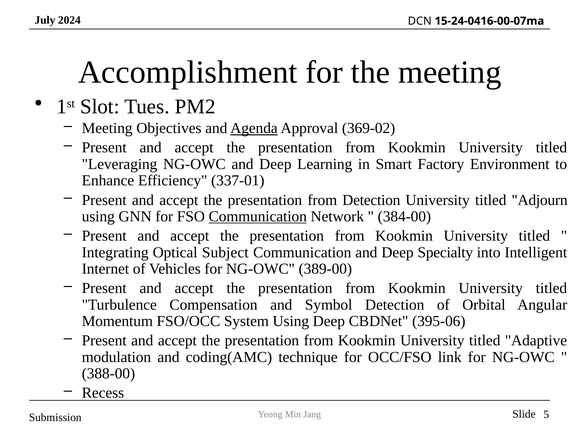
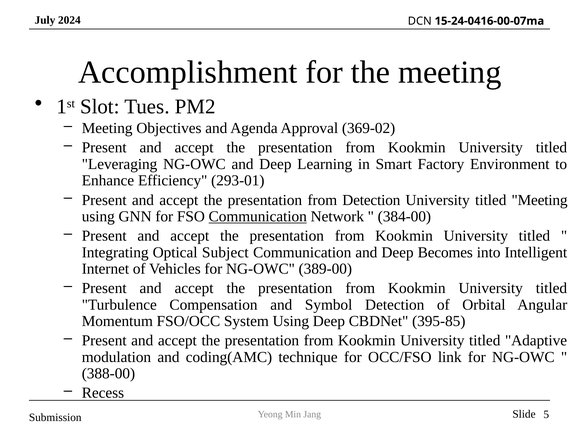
Agenda underline: present -> none (254, 128)
337-01: 337-01 -> 293-01 (238, 181)
titled Adjourn: Adjourn -> Meeting (540, 200)
Specialty: Specialty -> Becomes (445, 252)
395-06: 395-06 -> 395-85 (439, 321)
